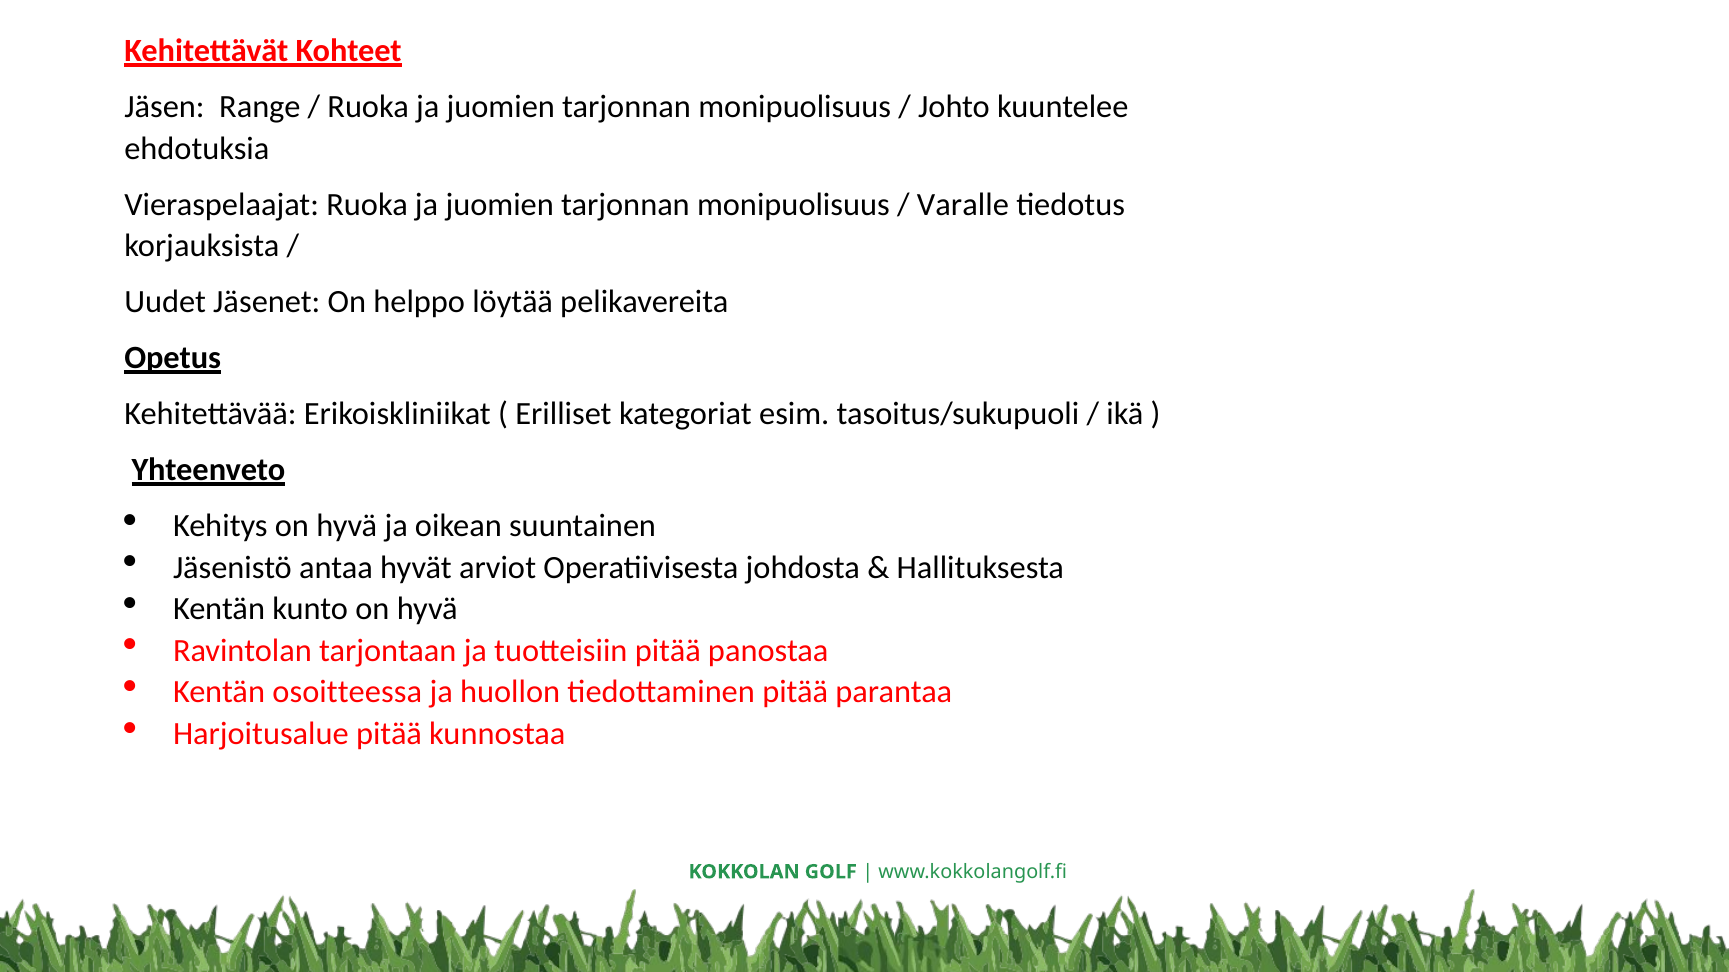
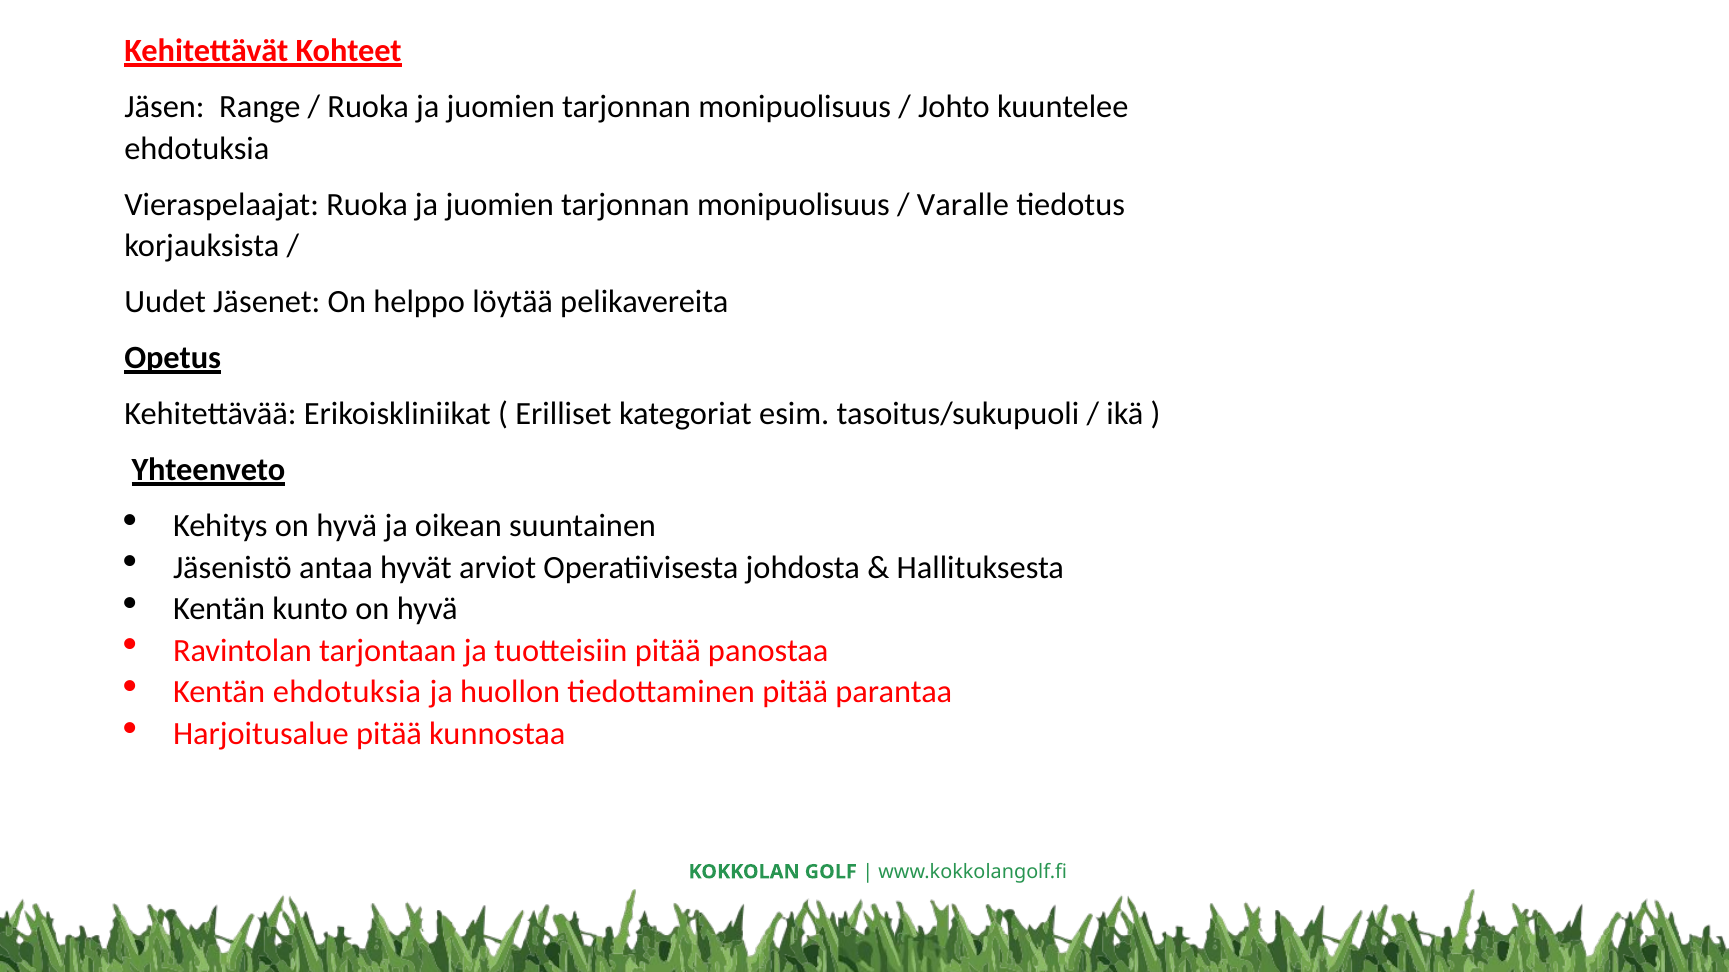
Kentän osoitteessa: osoitteessa -> ehdotuksia (347, 693)
